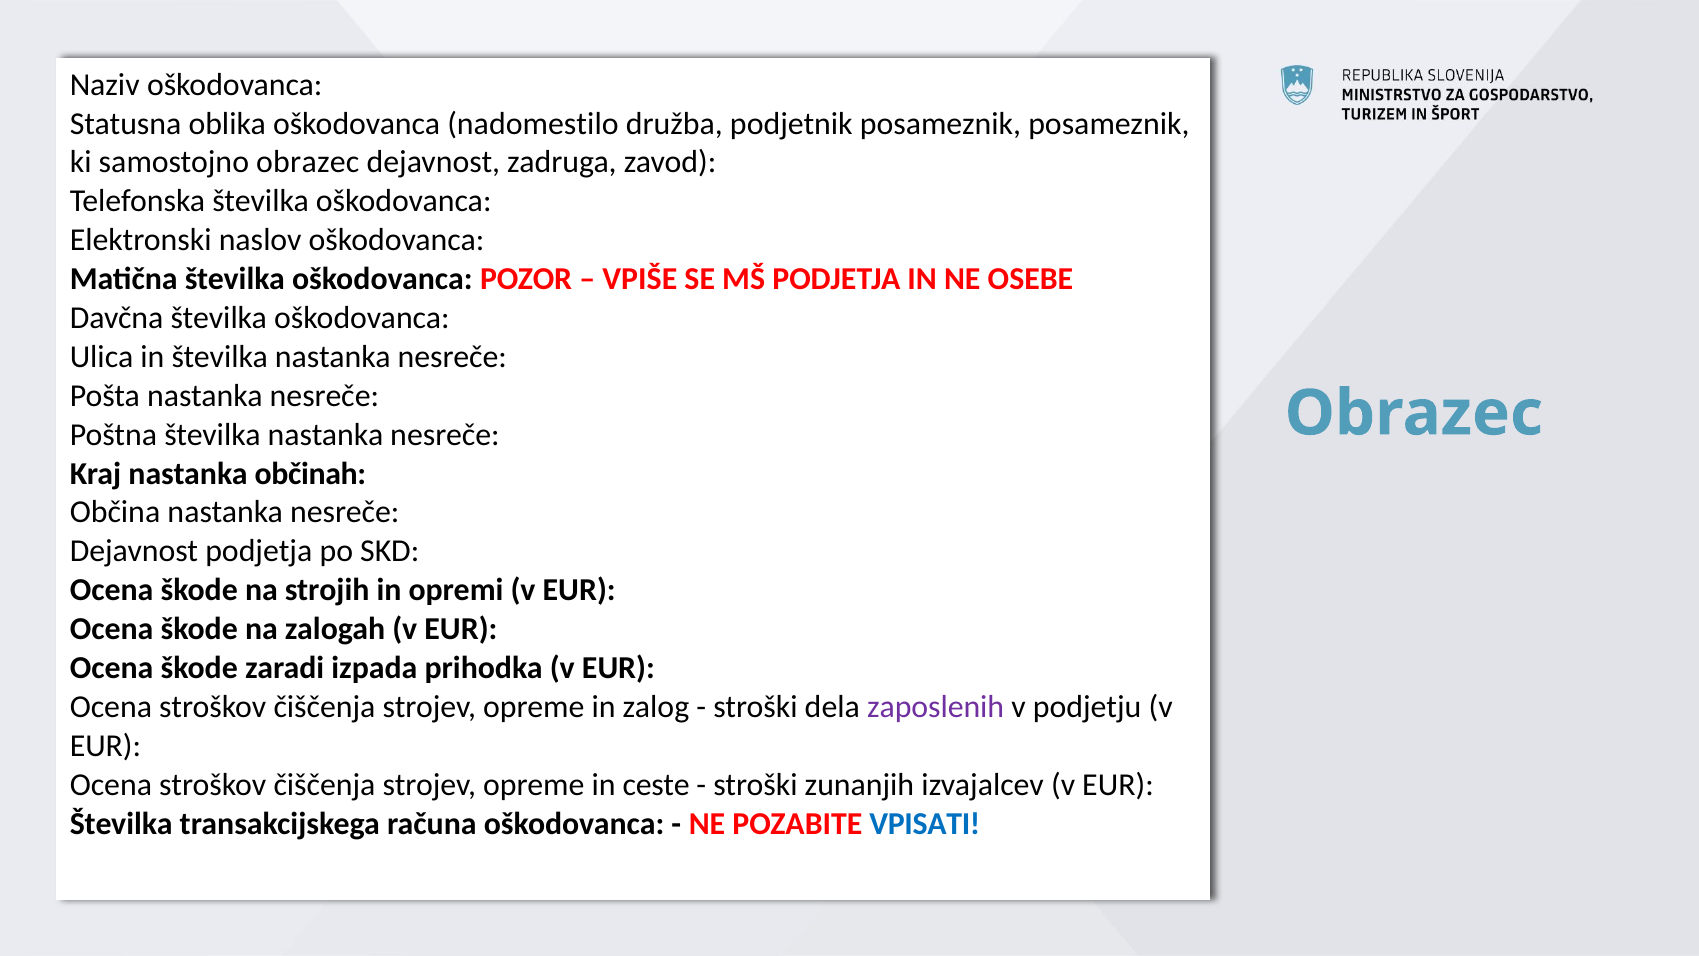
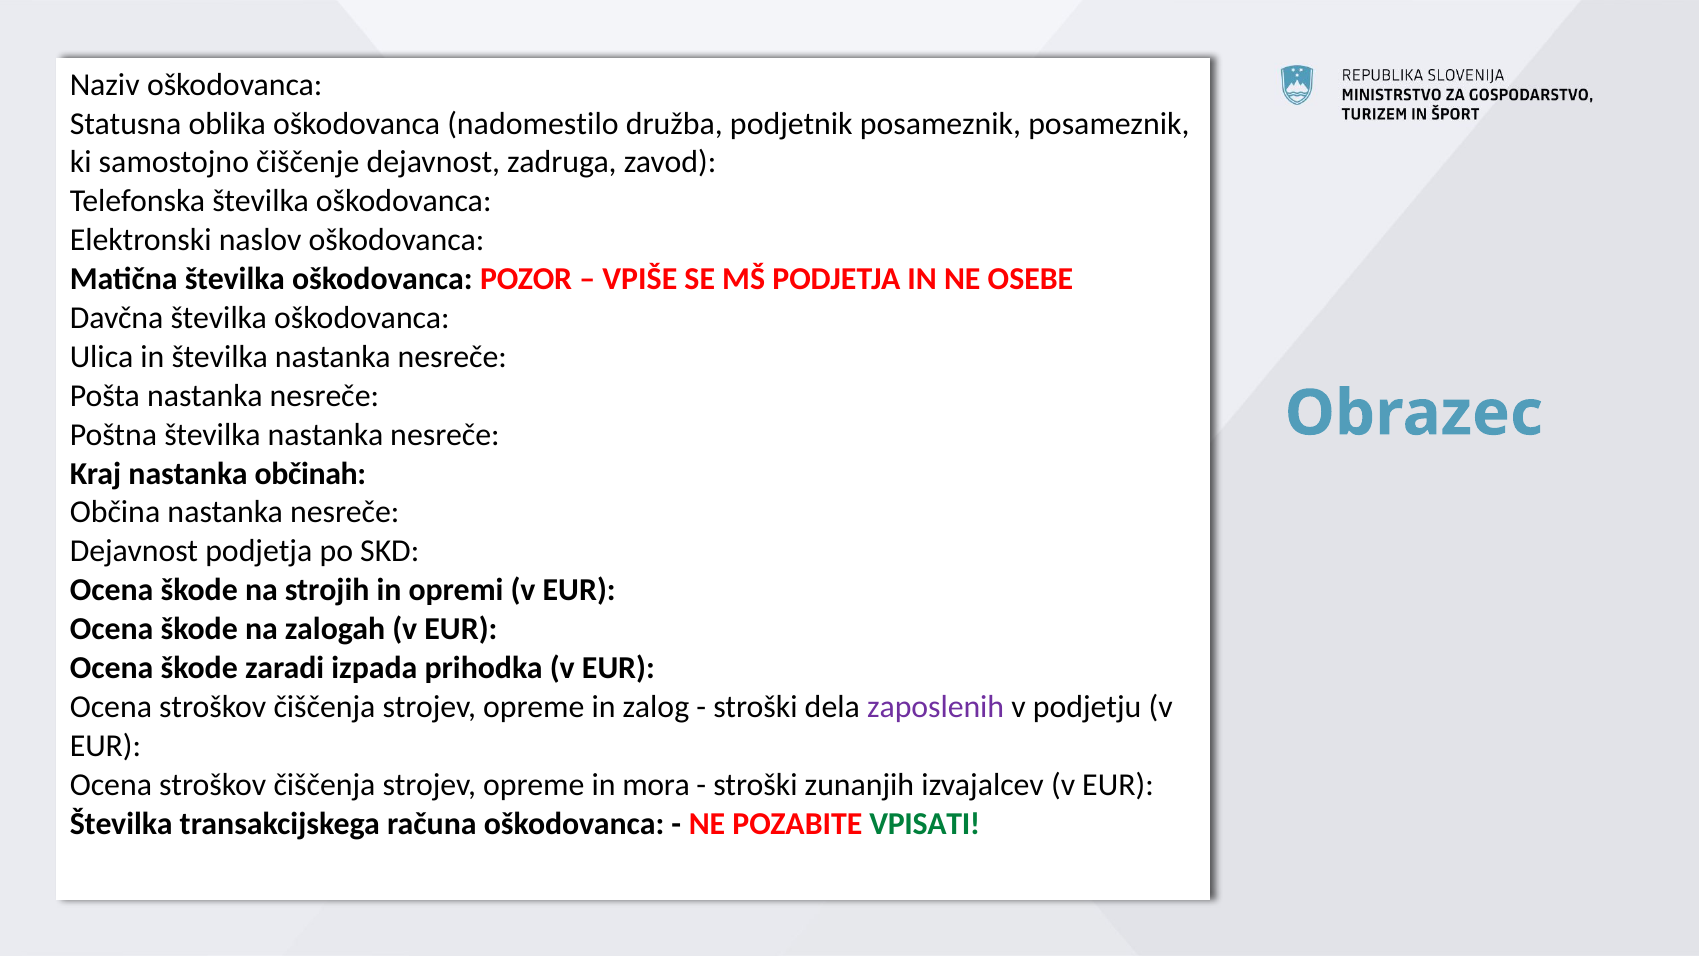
samostojno obrazec: obrazec -> čiščenje (308, 162)
ceste: ceste -> mora (656, 784)
VPISATI colour: blue -> green (925, 823)
